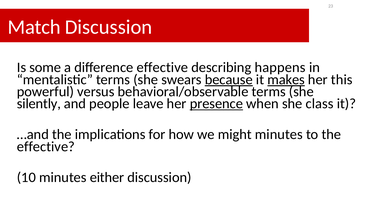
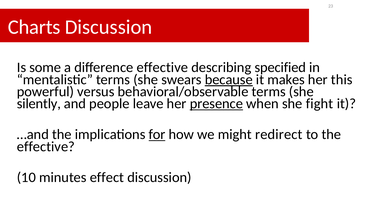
Match: Match -> Charts (34, 27)
happens: happens -> specified (280, 68)
makes underline: present -> none (286, 80)
class: class -> fight (320, 104)
for underline: none -> present (157, 135)
might minutes: minutes -> redirect (279, 135)
either: either -> effect (107, 178)
